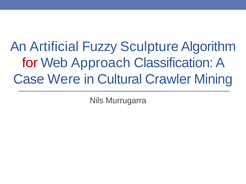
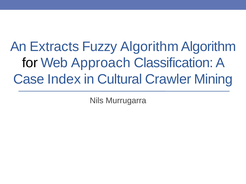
Artificial: Artificial -> Extracts (54, 47)
Fuzzy Sculpture: Sculpture -> Algorithm (149, 47)
for colour: red -> black (30, 63)
Were: Were -> Index (64, 79)
